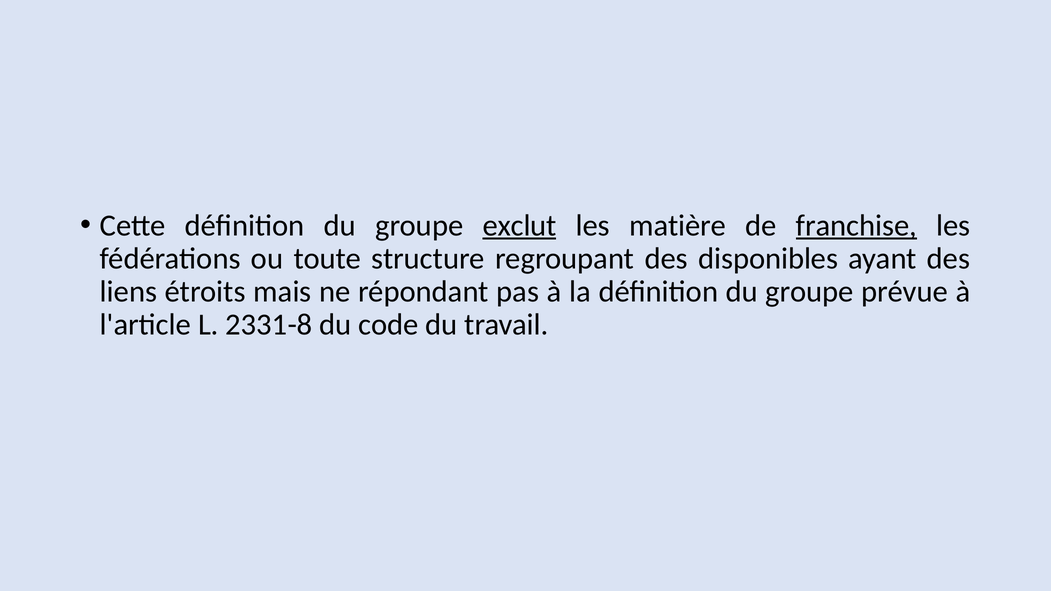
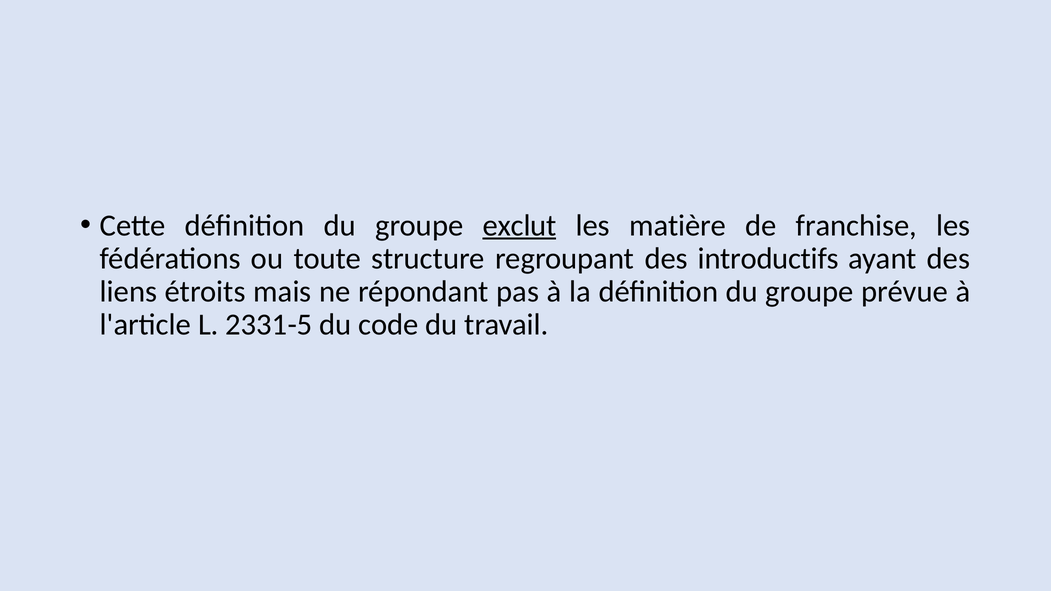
franchise underline: present -> none (856, 225)
disponibles: disponibles -> introductifs (768, 259)
2331-8: 2331-8 -> 2331-5 (269, 325)
